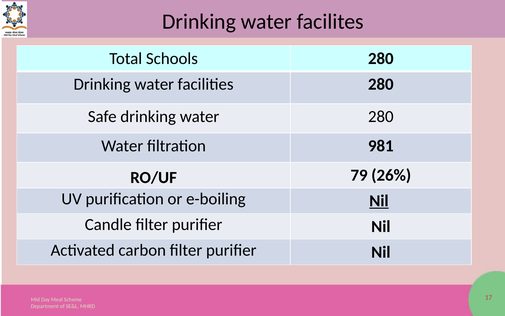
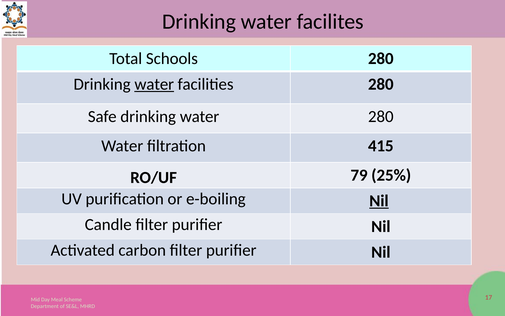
water underline: none -> present (154, 84)
981: 981 -> 415 (381, 146)
26%: 26% -> 25% (391, 175)
